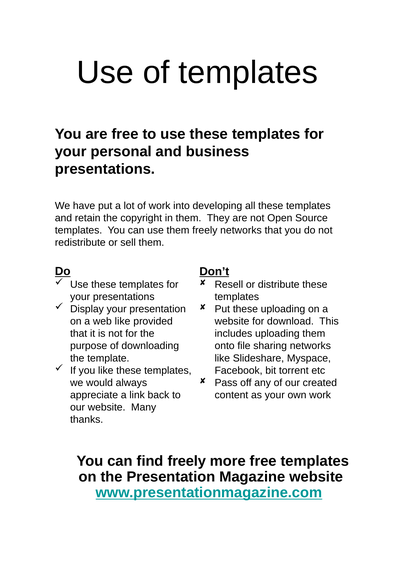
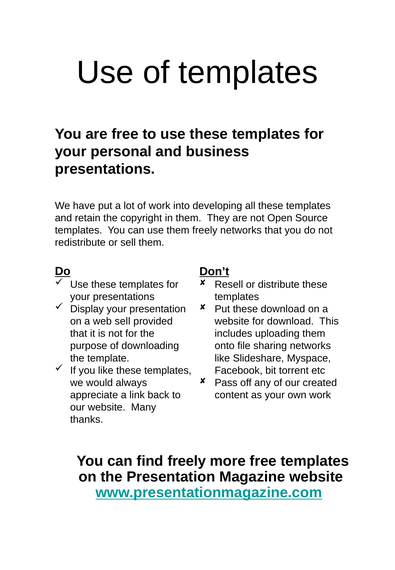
these uploading: uploading -> download (283, 309)
web like: like -> sell (123, 322)
